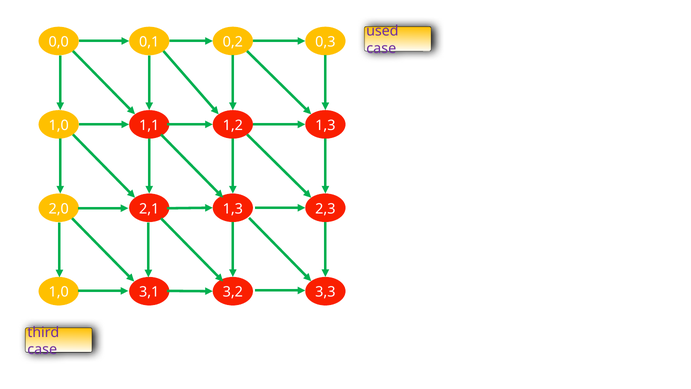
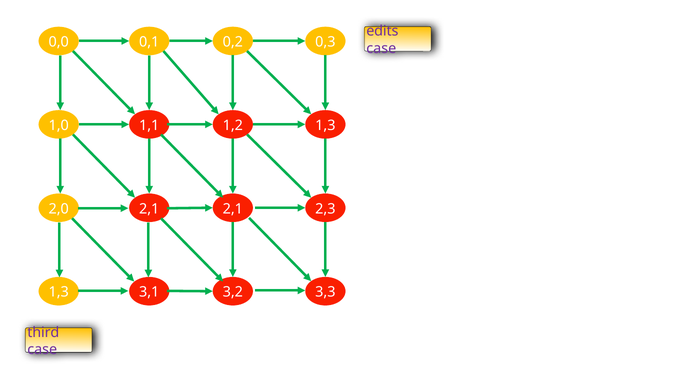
used: used -> edits (382, 31)
1,3: 1,3 -> 2,1 (233, 209)
1,0: 1,0 -> 1,3 (59, 292)
